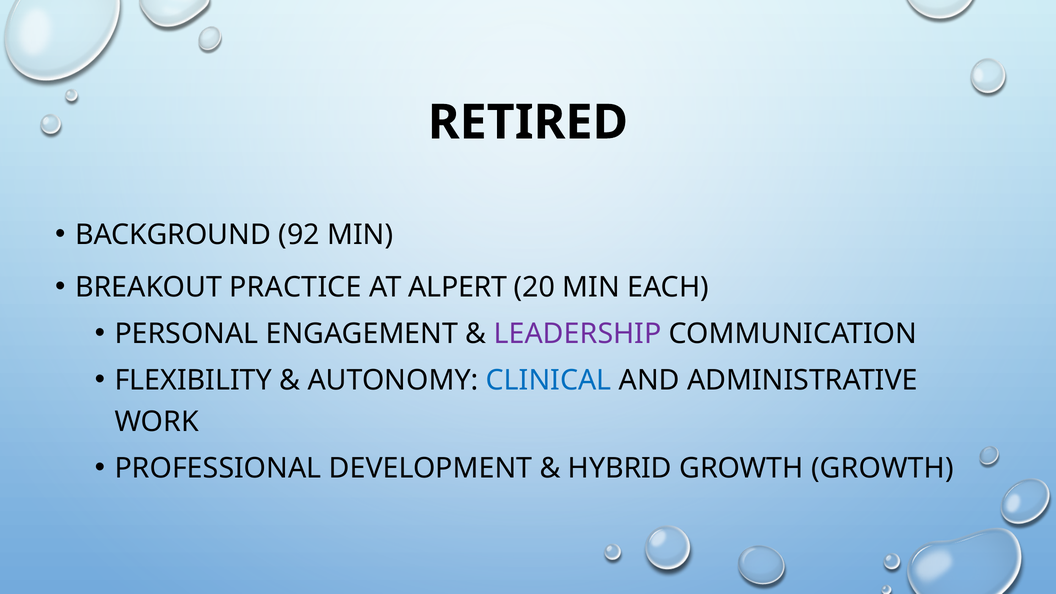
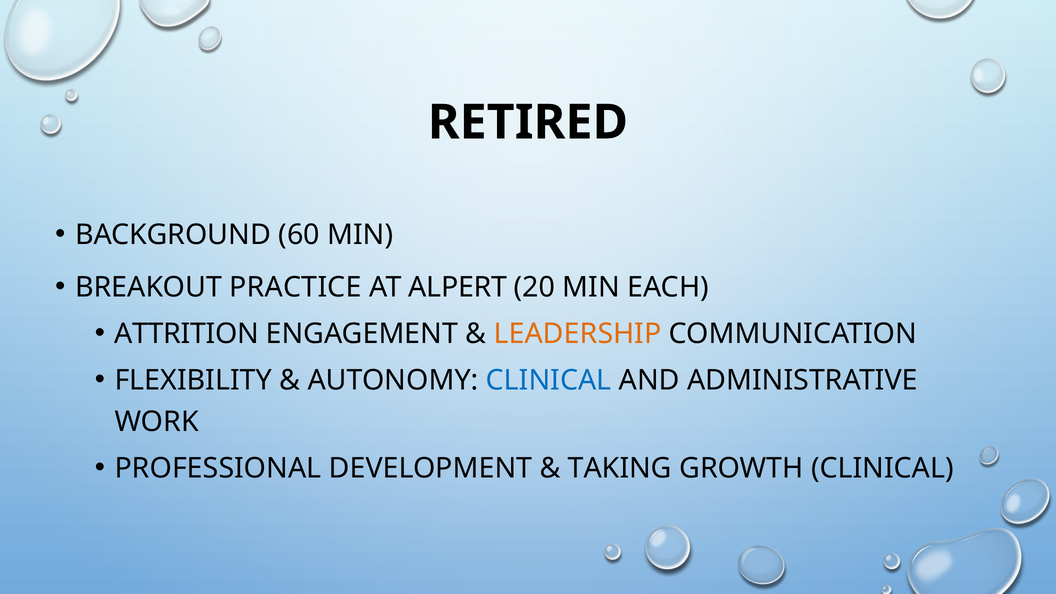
92: 92 -> 60 (299, 235)
PERSONAL: PERSONAL -> ATTRITION (187, 334)
LEADERSHIP colour: purple -> orange (578, 334)
HYBRID: HYBRID -> TAKING (620, 468)
GROWTH GROWTH: GROWTH -> CLINICAL (882, 468)
